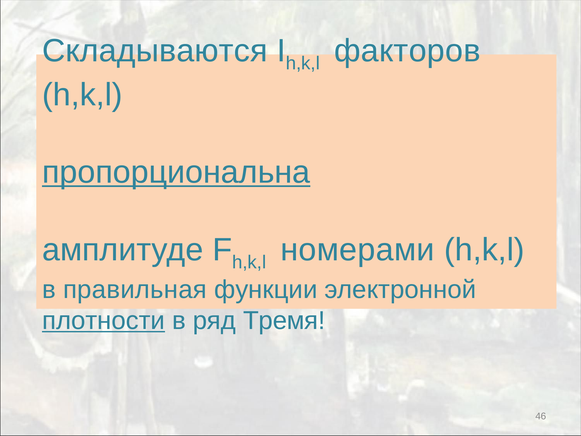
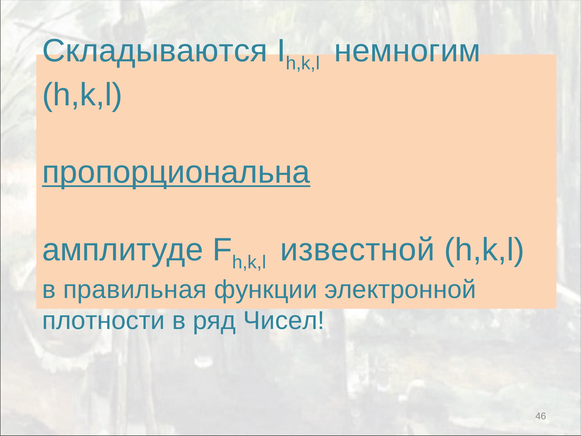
факторов: факторов -> немногим (407, 51)
номерами: номерами -> известной (358, 250)
плотности underline: present -> none (104, 320)
Тремя: Тремя -> Чисел (284, 320)
